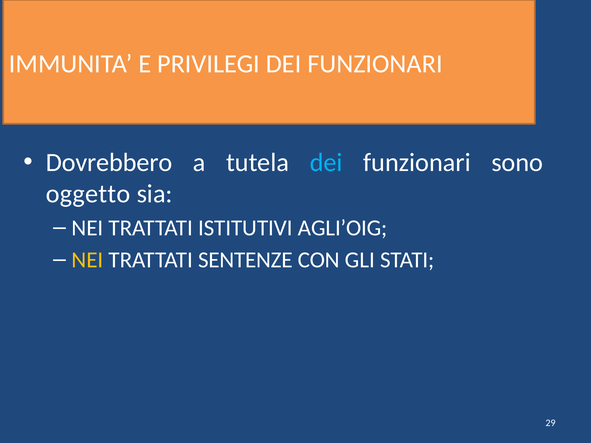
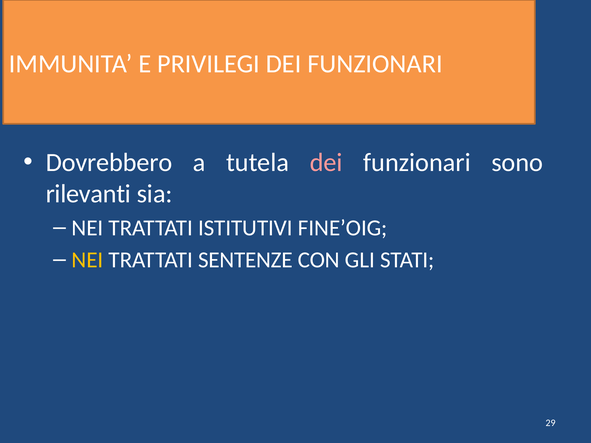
dei colour: light blue -> pink (326, 162)
oggetto: oggetto -> rilevanti (88, 194)
AGLI’OIG: AGLI’OIG -> FINE’OIG (343, 228)
